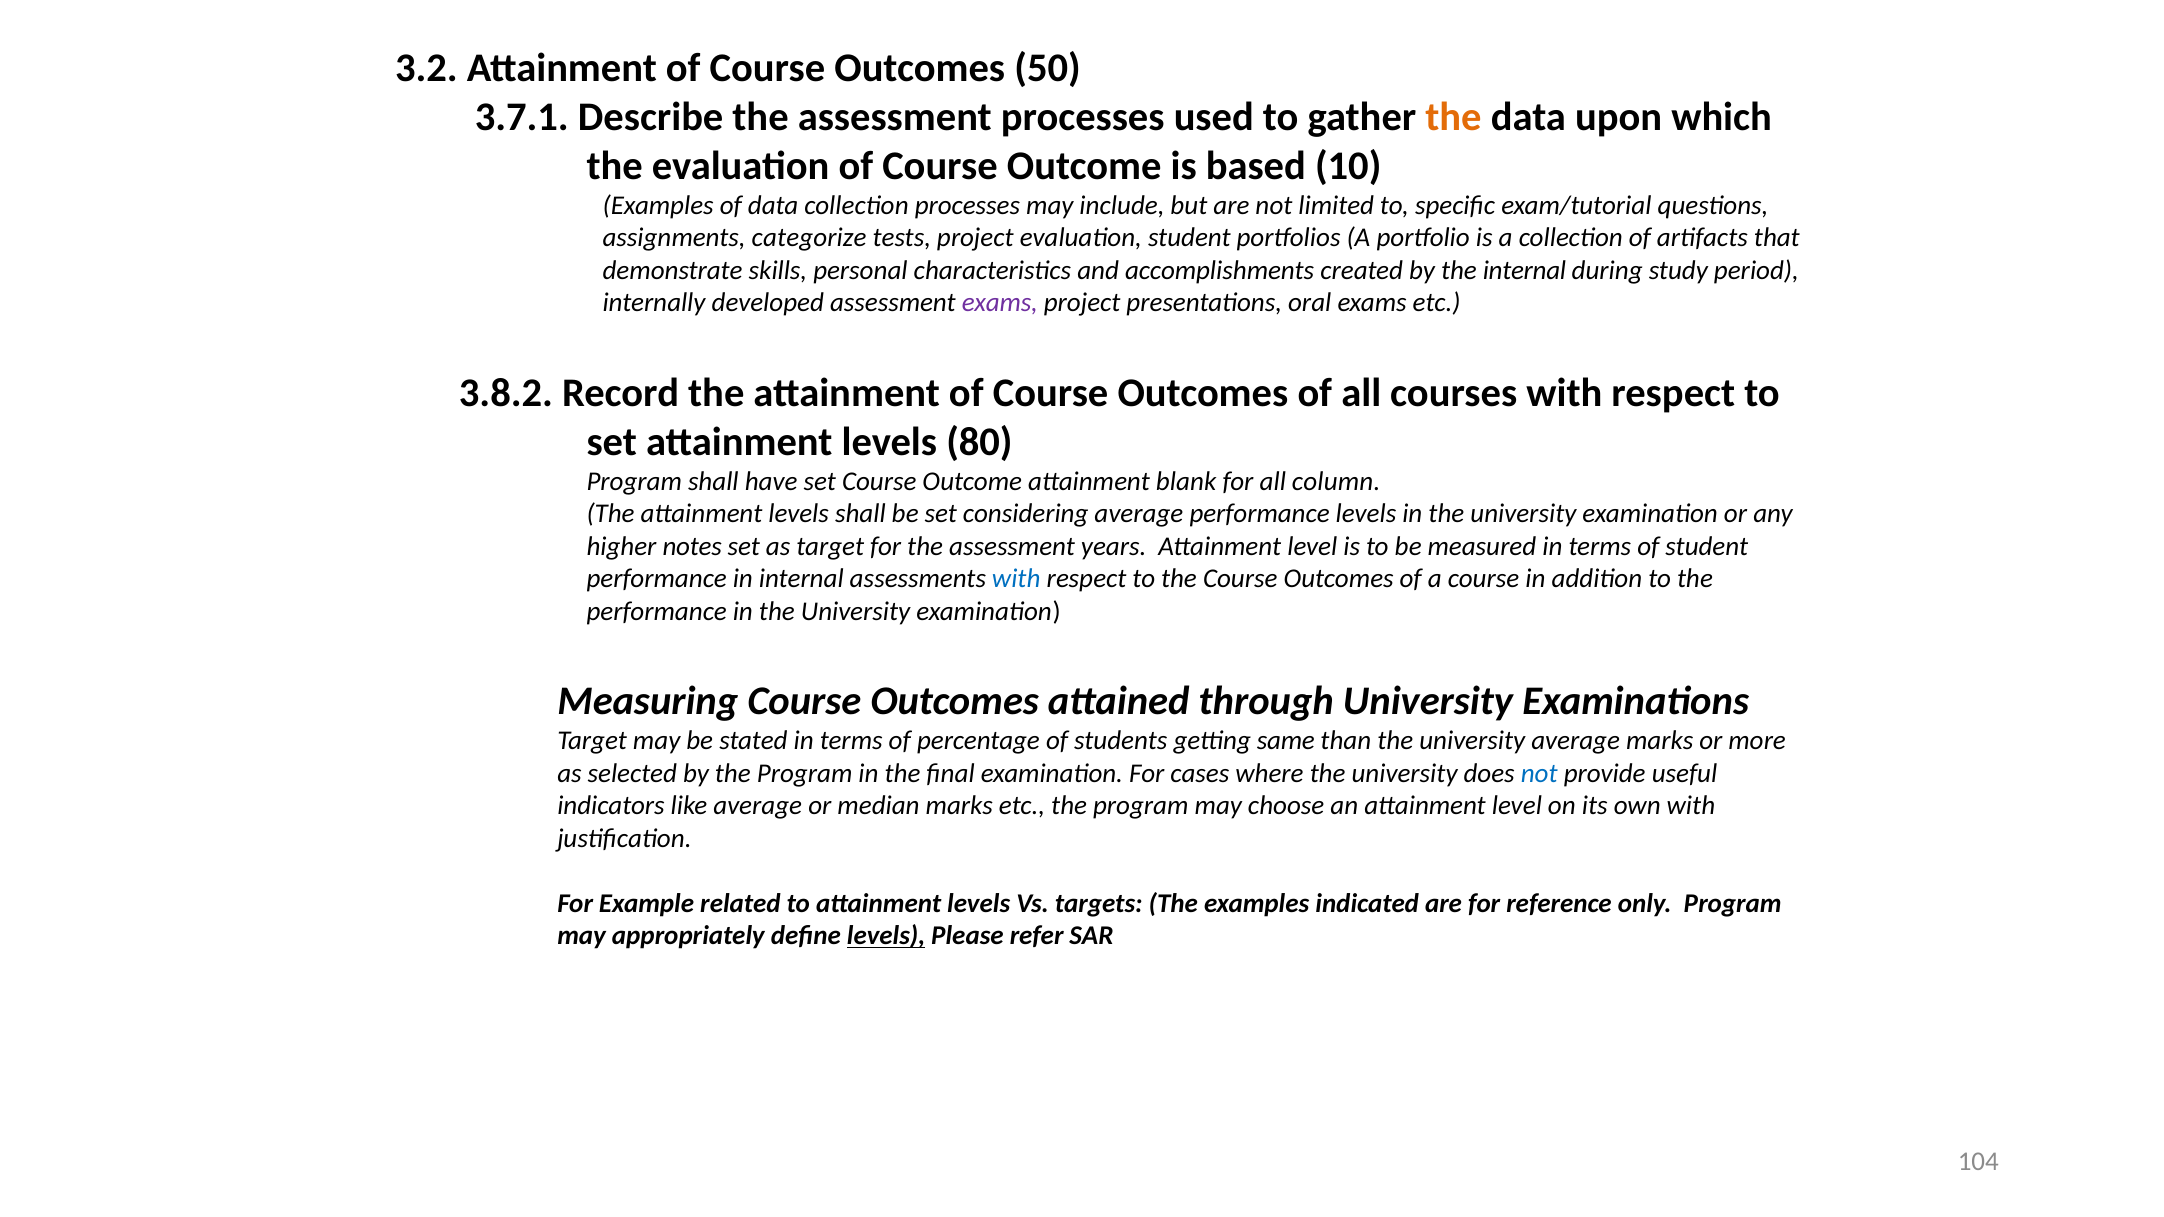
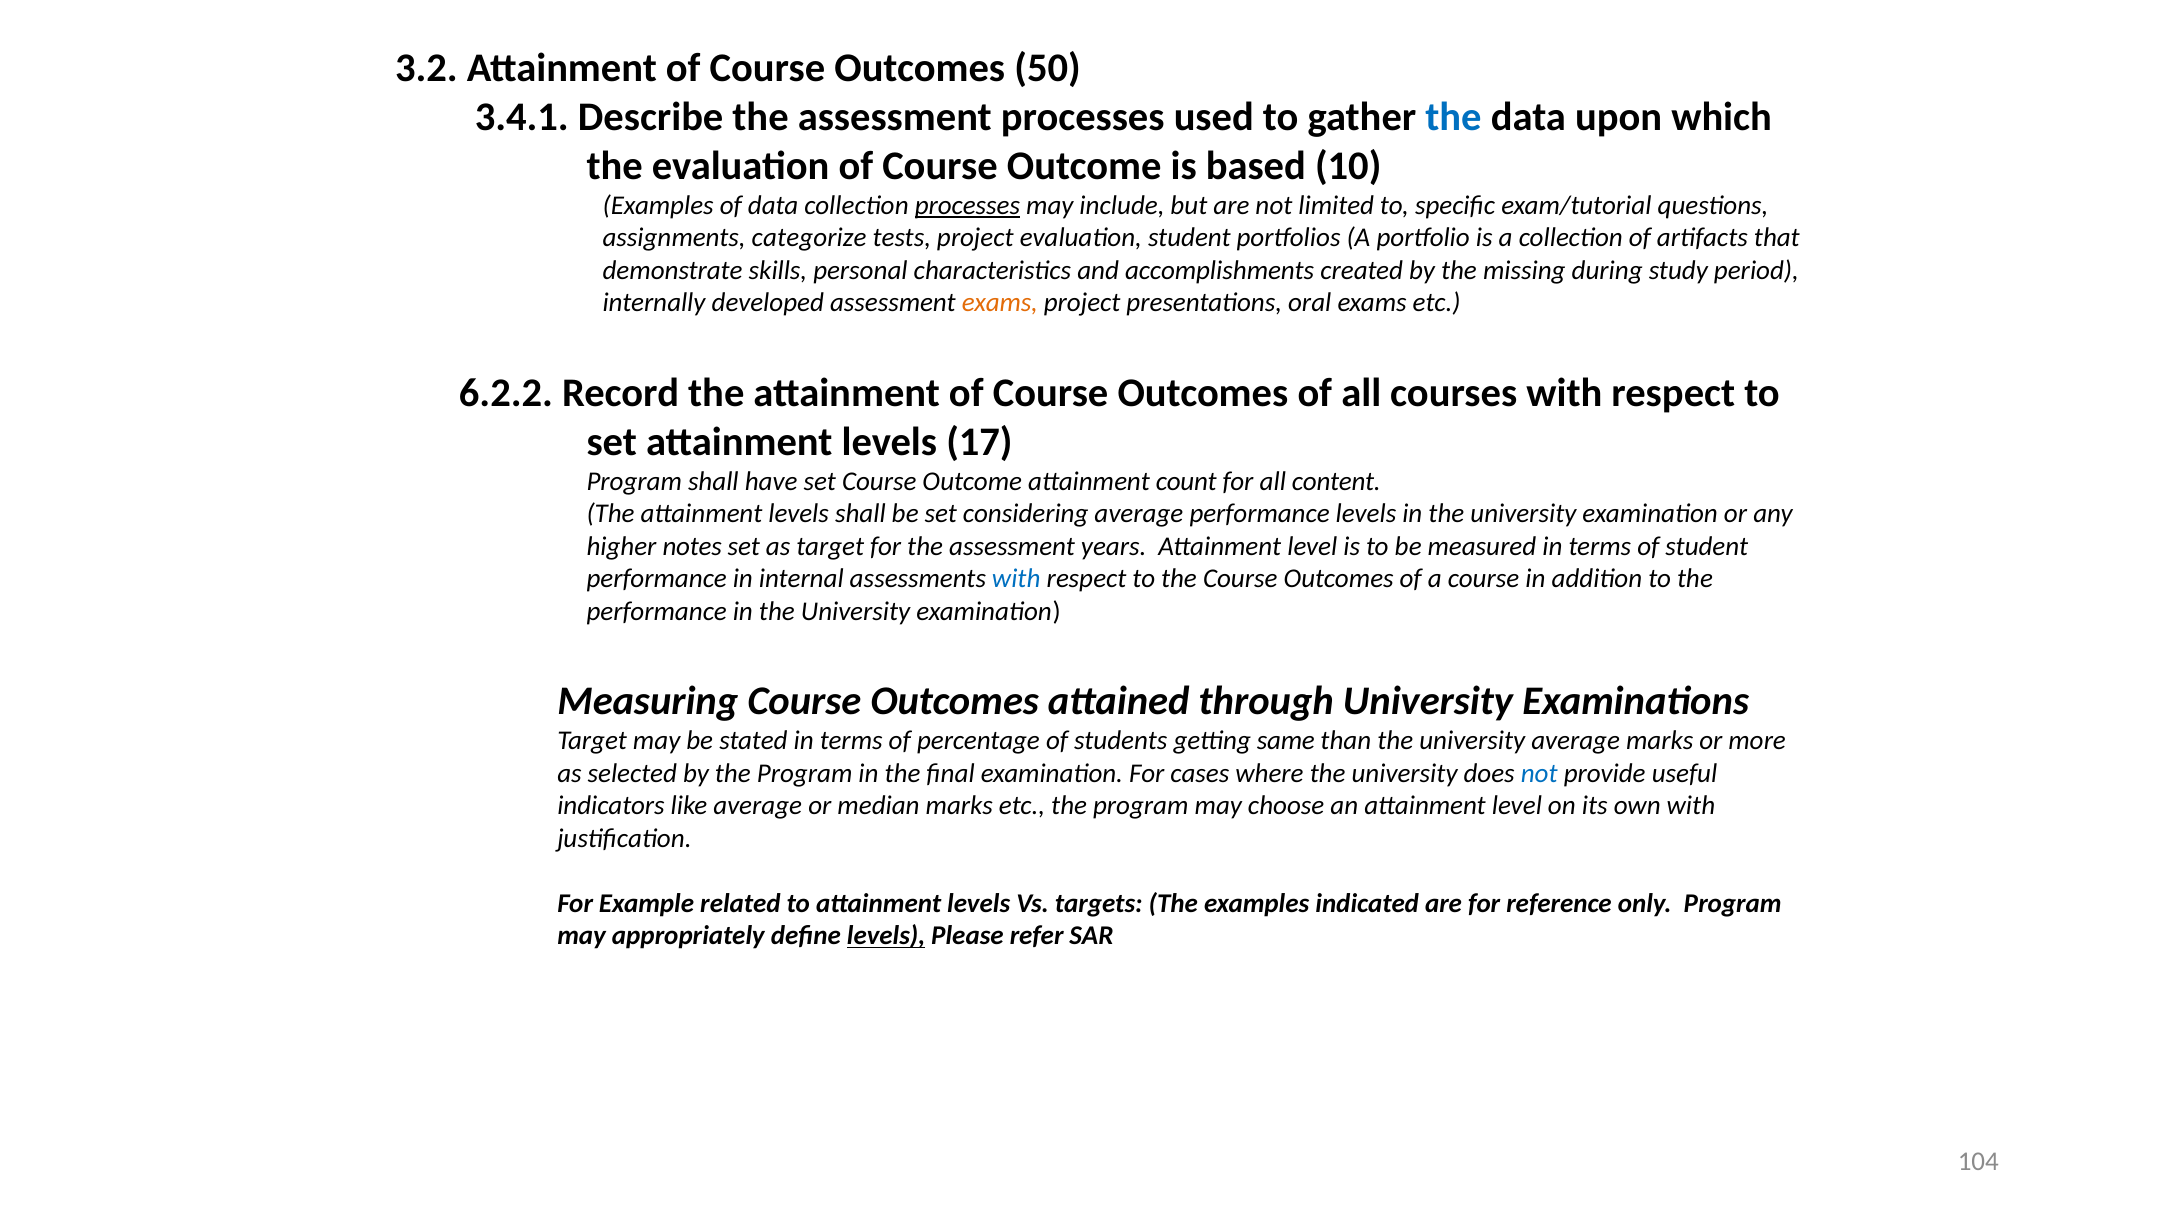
3.7.1: 3.7.1 -> 3.4.1 (522, 117)
the colour: orange -> blue (1454, 117)
processes underline: none -> present (967, 206)
the internal: internal -> missing (1524, 271)
exams colour: purple -> orange (1000, 303)
3.8.2: 3.8.2 -> 6.2.2 (506, 393)
80: 80 -> 17 (979, 442)
blank: blank -> count (1186, 481)
column: column -> content (1336, 481)
